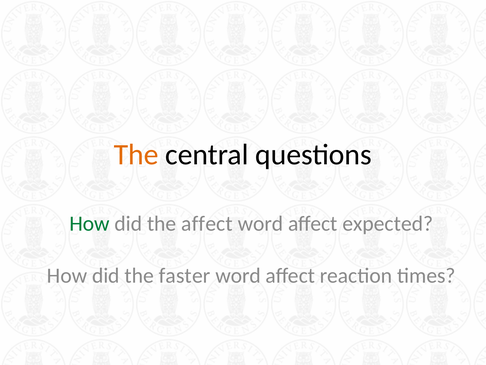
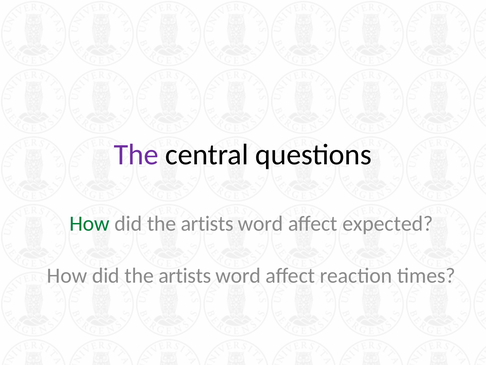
The colour: orange -> purple (136, 154)
affect: affect -> artists (207, 223)
faster: faster -> artists (185, 275)
